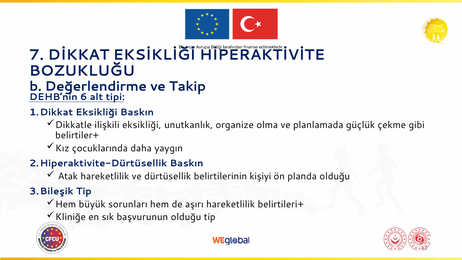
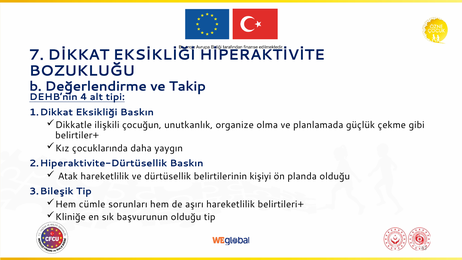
6: 6 -> 4 (84, 97)
ilişkili eksikliği: eksikliği -> çocuğun (142, 125)
büyük: büyük -> cümle (92, 204)
